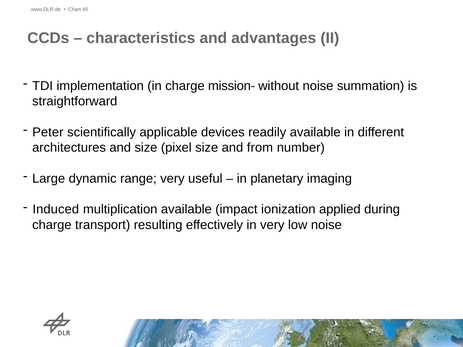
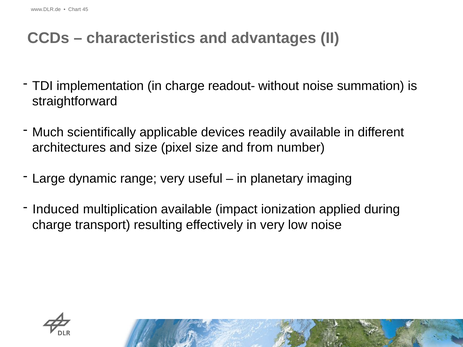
mission-: mission- -> readout- (232, 86)
Peter: Peter -> Much (48, 132)
